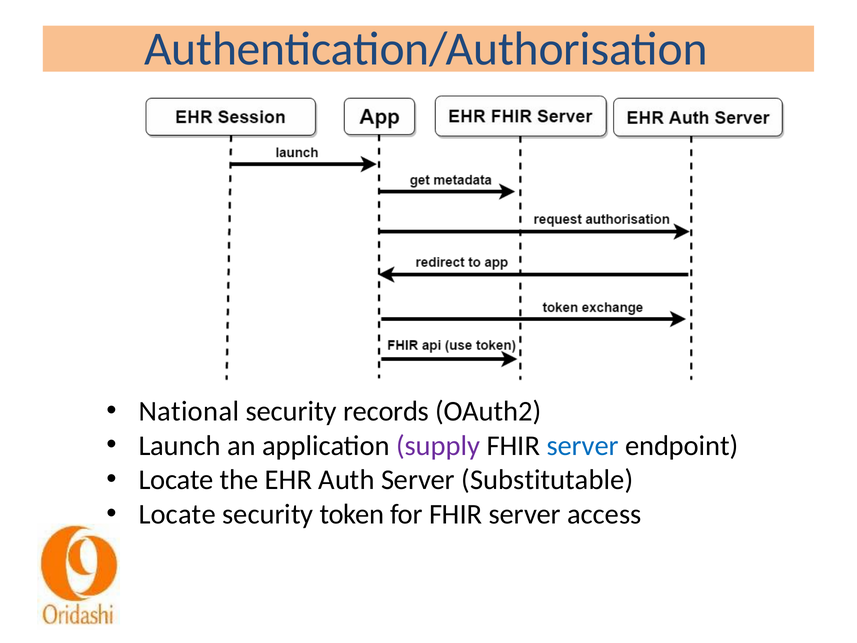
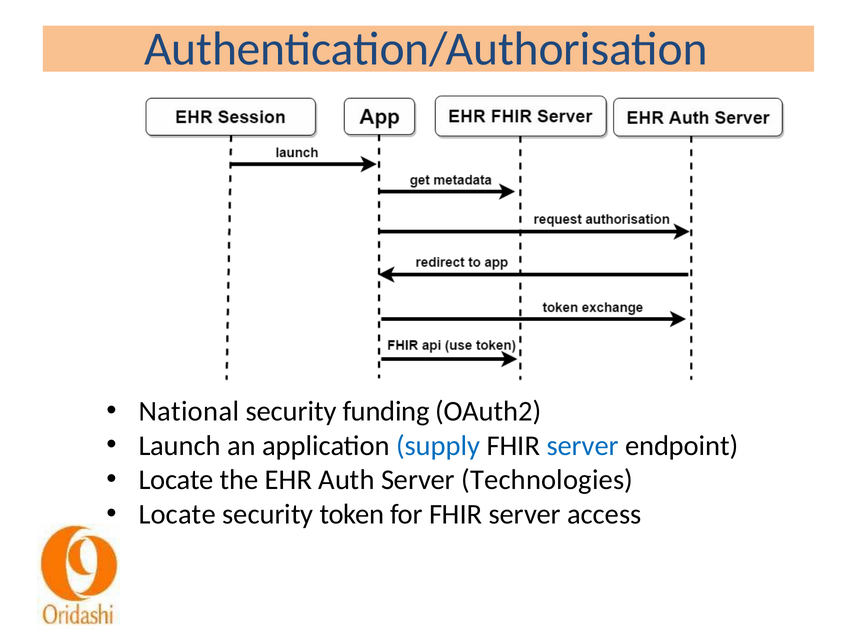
records: records -> funding (386, 411)
supply colour: purple -> blue (438, 445)
Substitutable: Substitutable -> Technologies (547, 480)
